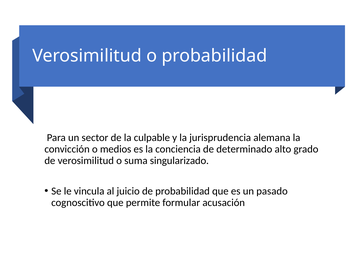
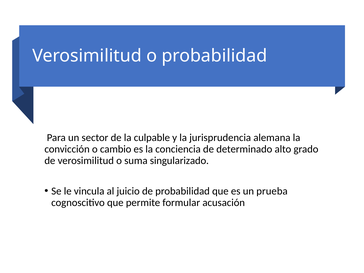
medios: medios -> cambio (116, 149)
pasado: pasado -> prueba (272, 191)
